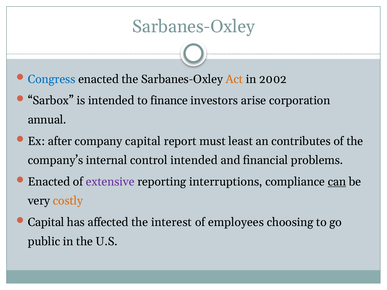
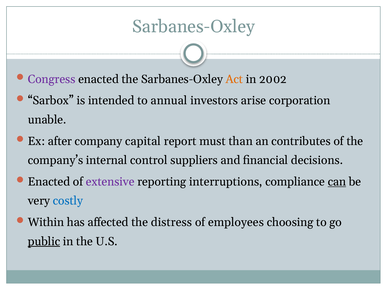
Congress colour: blue -> purple (52, 79)
finance: finance -> annual (169, 101)
annual: annual -> unable (47, 120)
least: least -> than (241, 141)
control intended: intended -> suppliers (194, 160)
problems: problems -> decisions (317, 160)
costly colour: orange -> blue (68, 201)
Capital: Capital -> Within (46, 222)
interest: interest -> distress (171, 222)
public underline: none -> present (44, 242)
